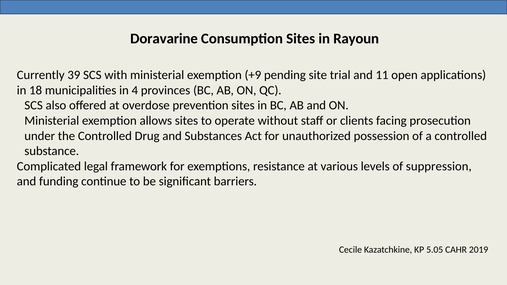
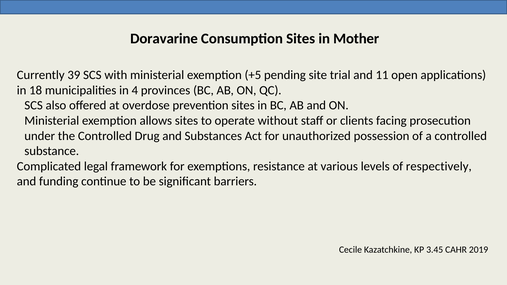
Rayoun: Rayoun -> Mother (356, 39)
+9: +9 -> +5 (253, 75)
suppression: suppression -> respectively (439, 166)
5.05: 5.05 -> 3.45 (435, 250)
